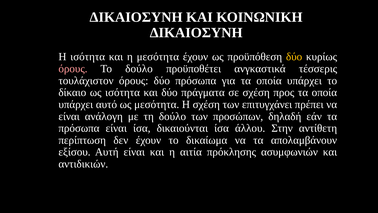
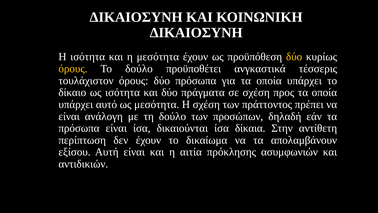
όρους colour: pink -> yellow (73, 69)
επιτυγχάνει: επιτυγχάνει -> πράττοντος (267, 104)
άλλου: άλλου -> δίκαια (250, 128)
